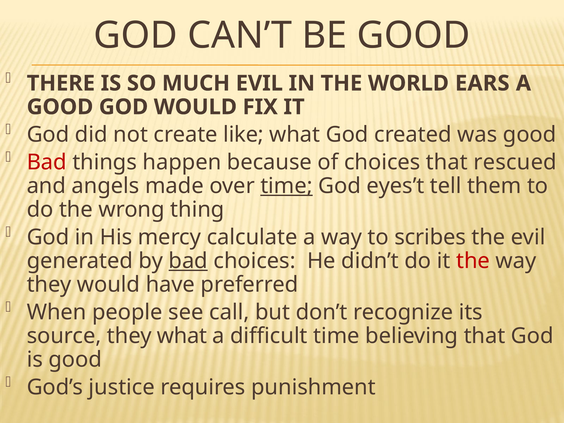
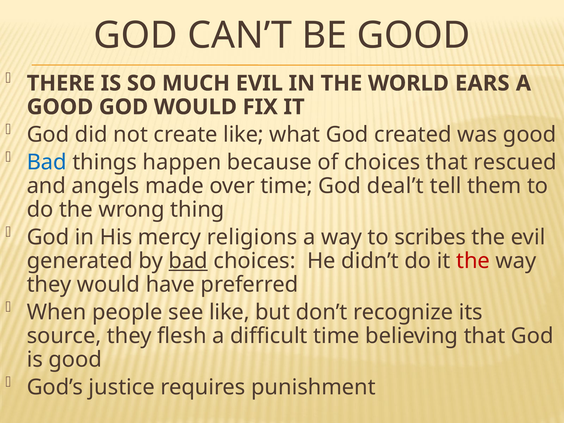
Bad colour: red -> blue (47, 162)
time underline: present -> none (287, 186)
eyes’t: eyes’t -> deal’t (395, 186)
calculate: calculate -> religions (252, 237)
see call: call -> like (229, 312)
they what: what -> flesh (182, 336)
